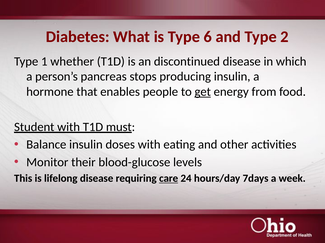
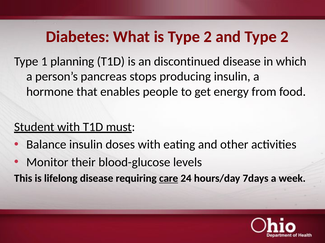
is Type 6: 6 -> 2 (208, 37)
whether: whether -> planning (72, 62)
get underline: present -> none (203, 92)
